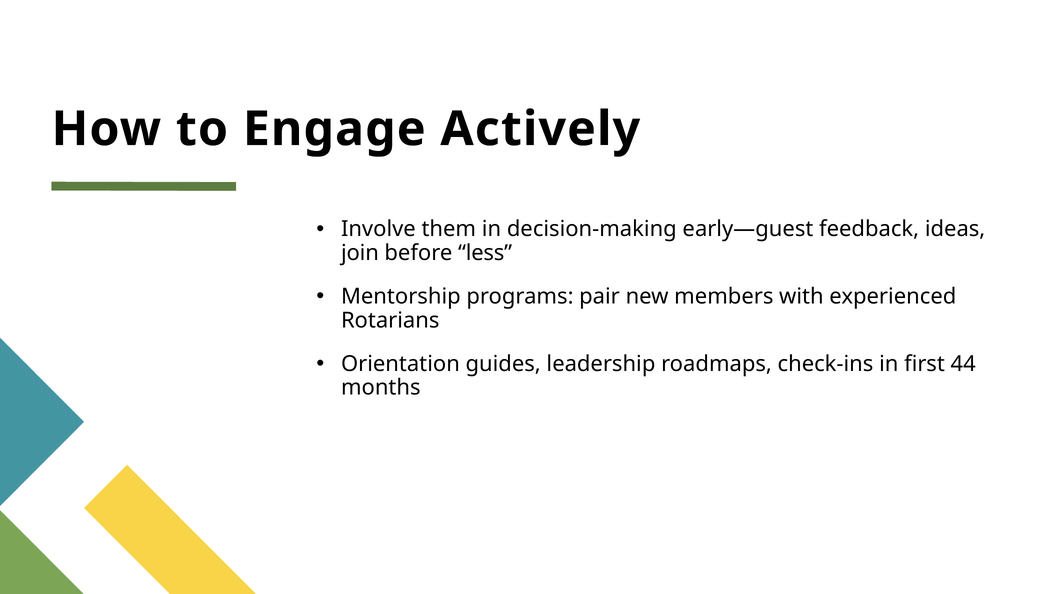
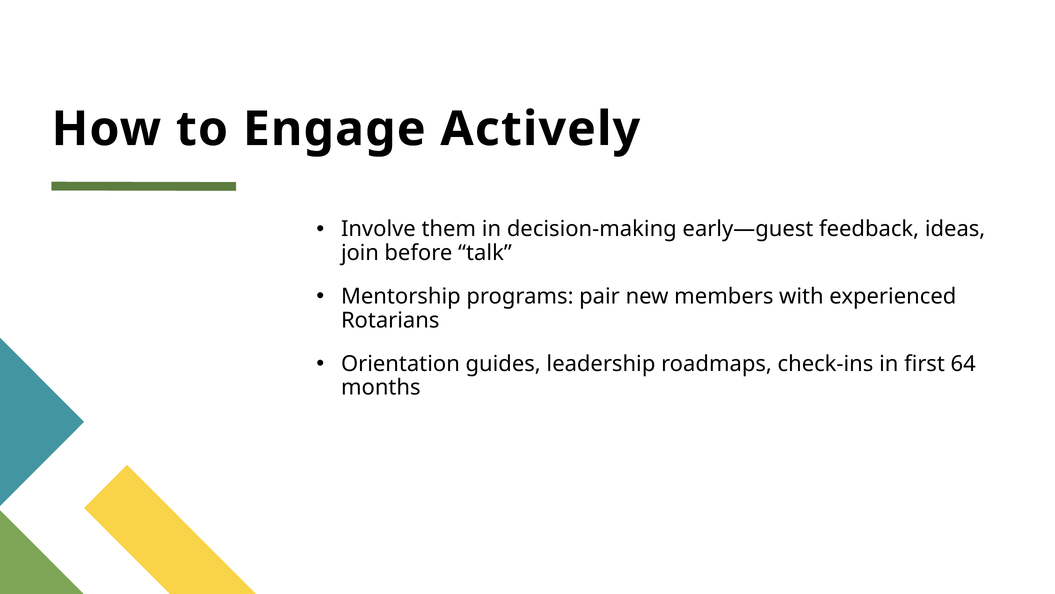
less: less -> talk (485, 253)
44: 44 -> 64 (963, 364)
